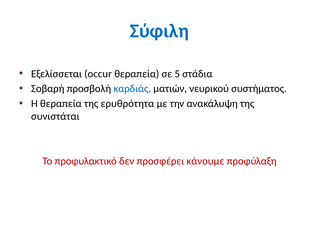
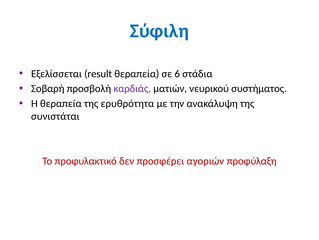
occur: occur -> result (98, 74)
5: 5 -> 6 (177, 74)
καρδιάς colour: blue -> purple (132, 88)
κάνουμε: κάνουμε -> αγοριών (205, 161)
